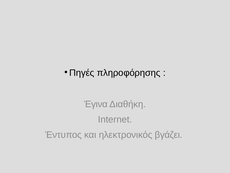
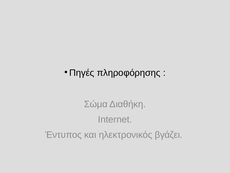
Έγινα: Έγινα -> Σώμα (96, 104)
